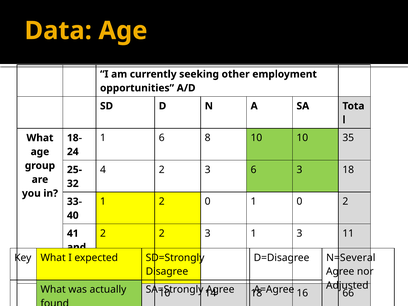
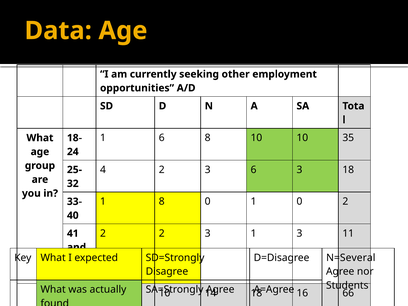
1 2: 2 -> 8 (162, 202)
Adjusted: Adjusted -> Students (347, 286)
